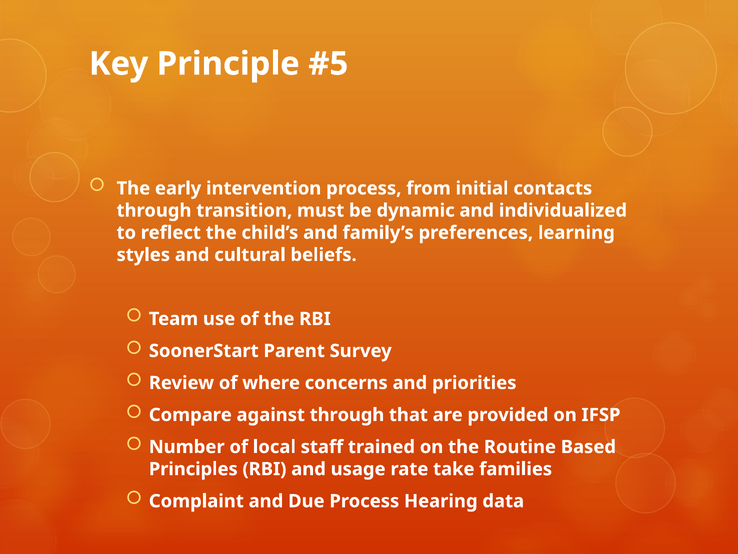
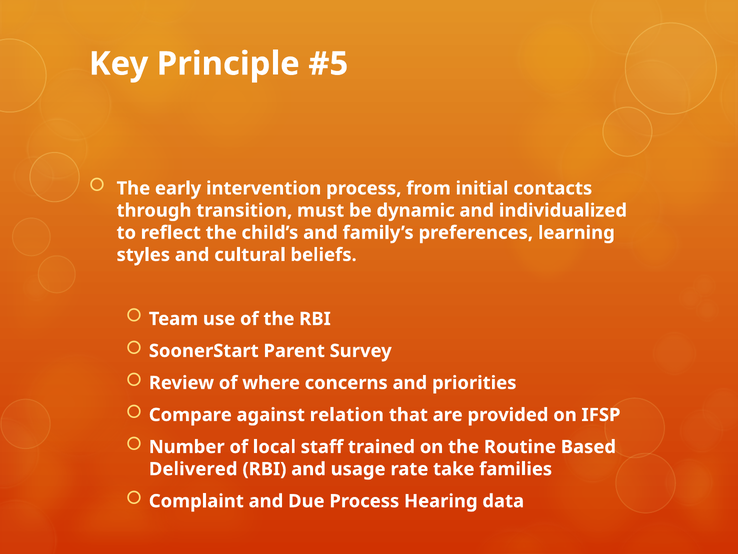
against through: through -> relation (347, 415)
Principles: Principles -> Delivered (193, 469)
